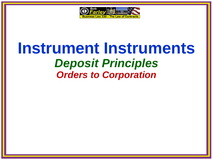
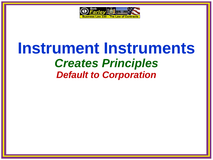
Deposit: Deposit -> Creates (77, 63)
Orders: Orders -> Default (72, 75)
